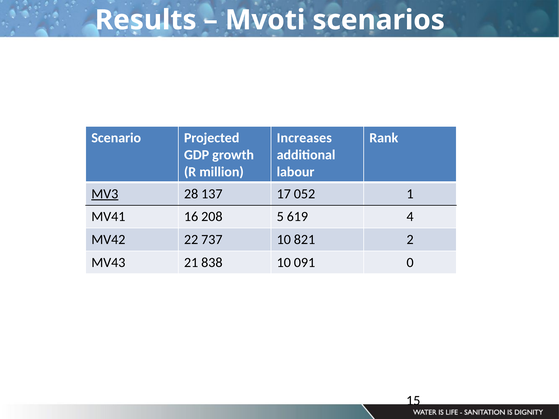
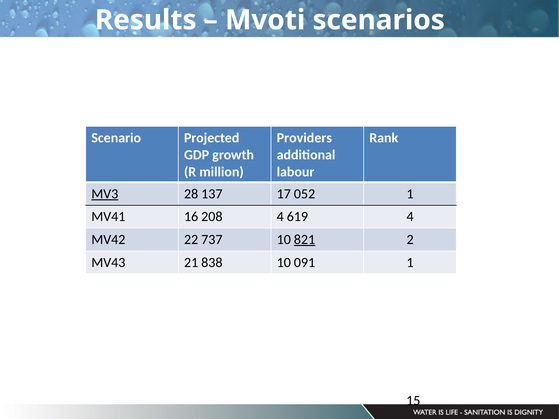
Increases: Increases -> Providers (304, 138)
208 5: 5 -> 4 (280, 217)
821 underline: none -> present (305, 240)
091 0: 0 -> 1 (410, 263)
